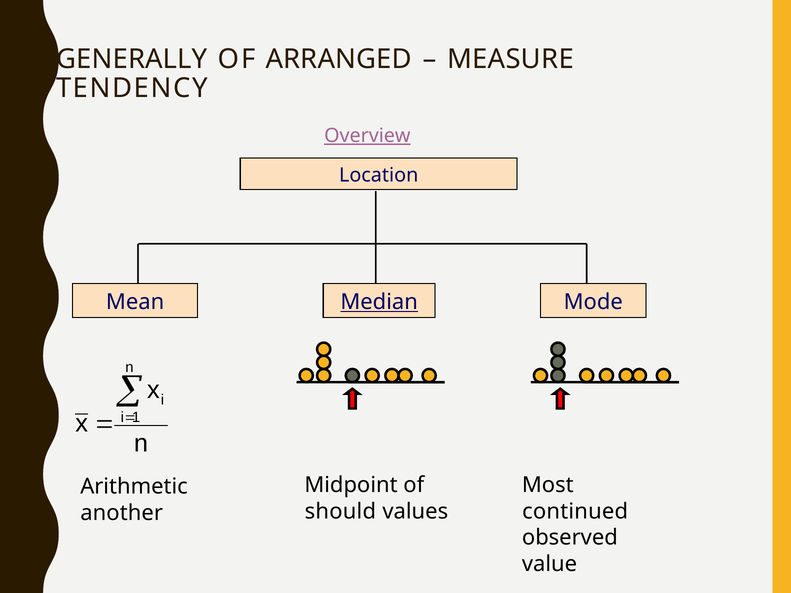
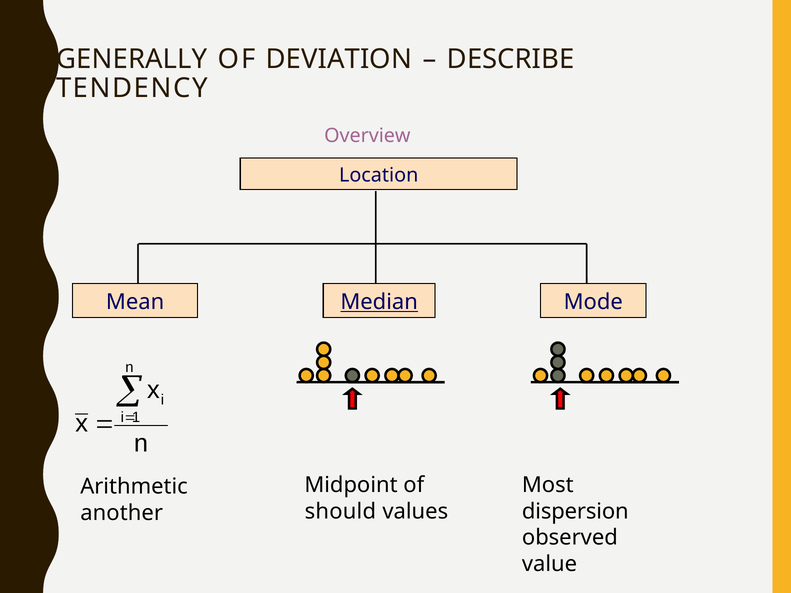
ARRANGED: ARRANGED -> DEVIATION (339, 59)
MEASURE: MEASURE -> DESCRIBE (511, 59)
Overview underline: present -> none (367, 136)
continued: continued -> dispersion (575, 512)
